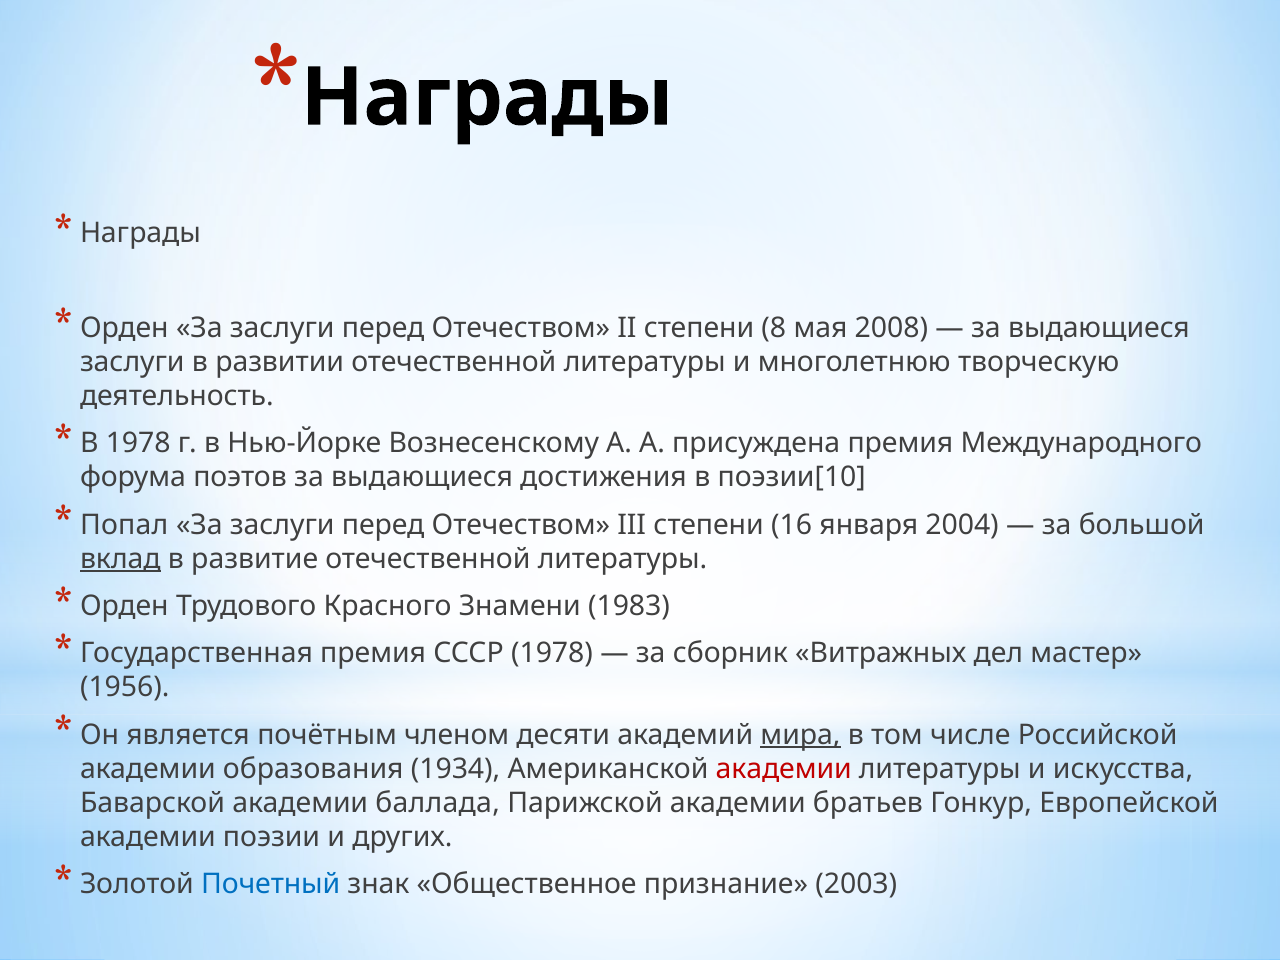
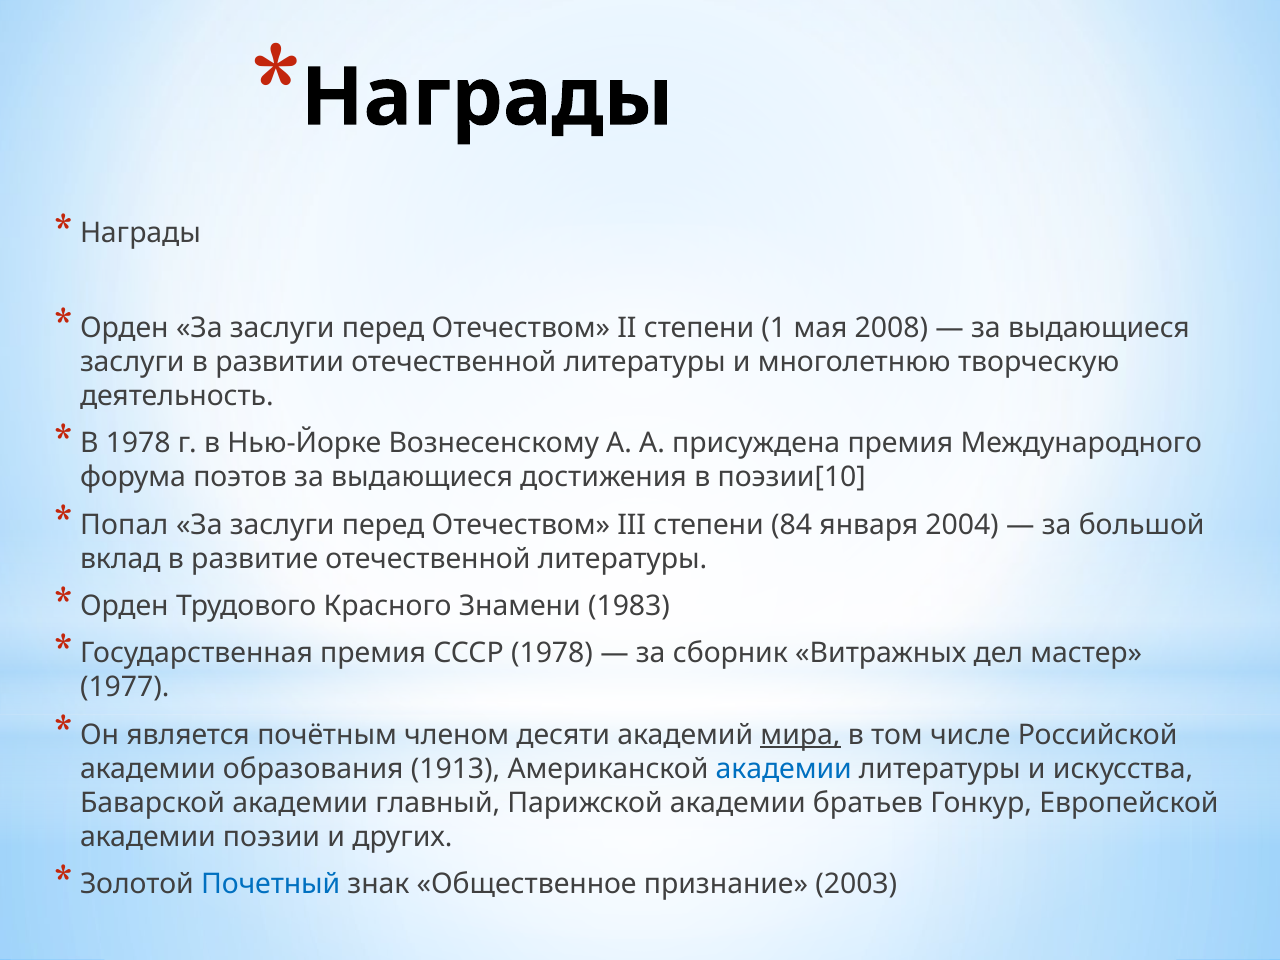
8: 8 -> 1 (774, 328)
16: 16 -> 84 (792, 525)
вклад underline: present -> none (120, 559)
1956: 1956 -> 1977 (125, 687)
1934: 1934 -> 1913 (456, 769)
академии colour: red -> blue (784, 769)
баллада: баллада -> главный (438, 803)
